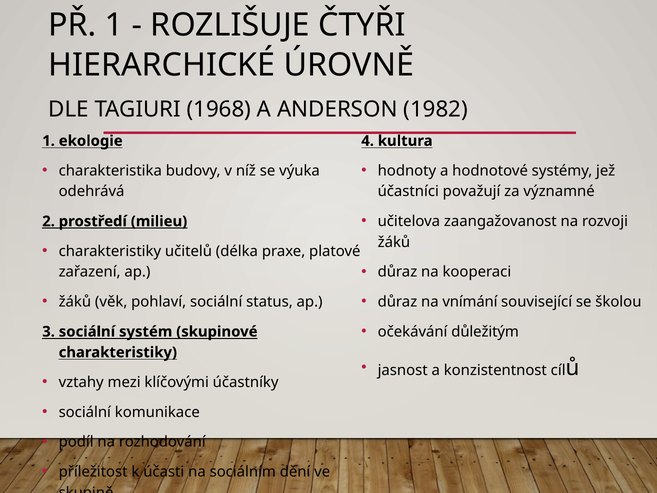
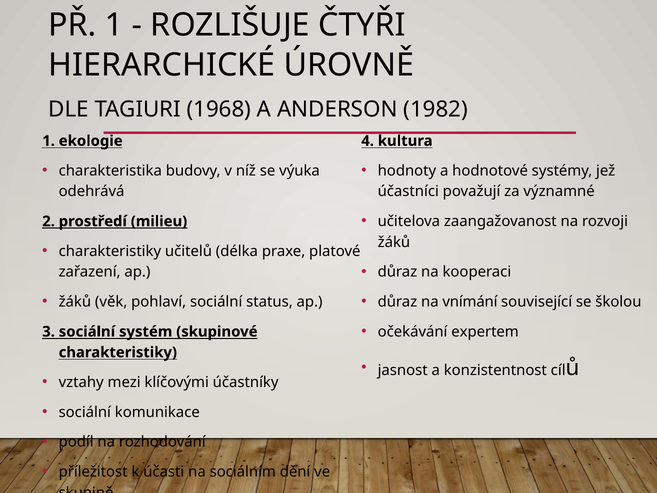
důležitým: důležitým -> expertem (485, 331)
